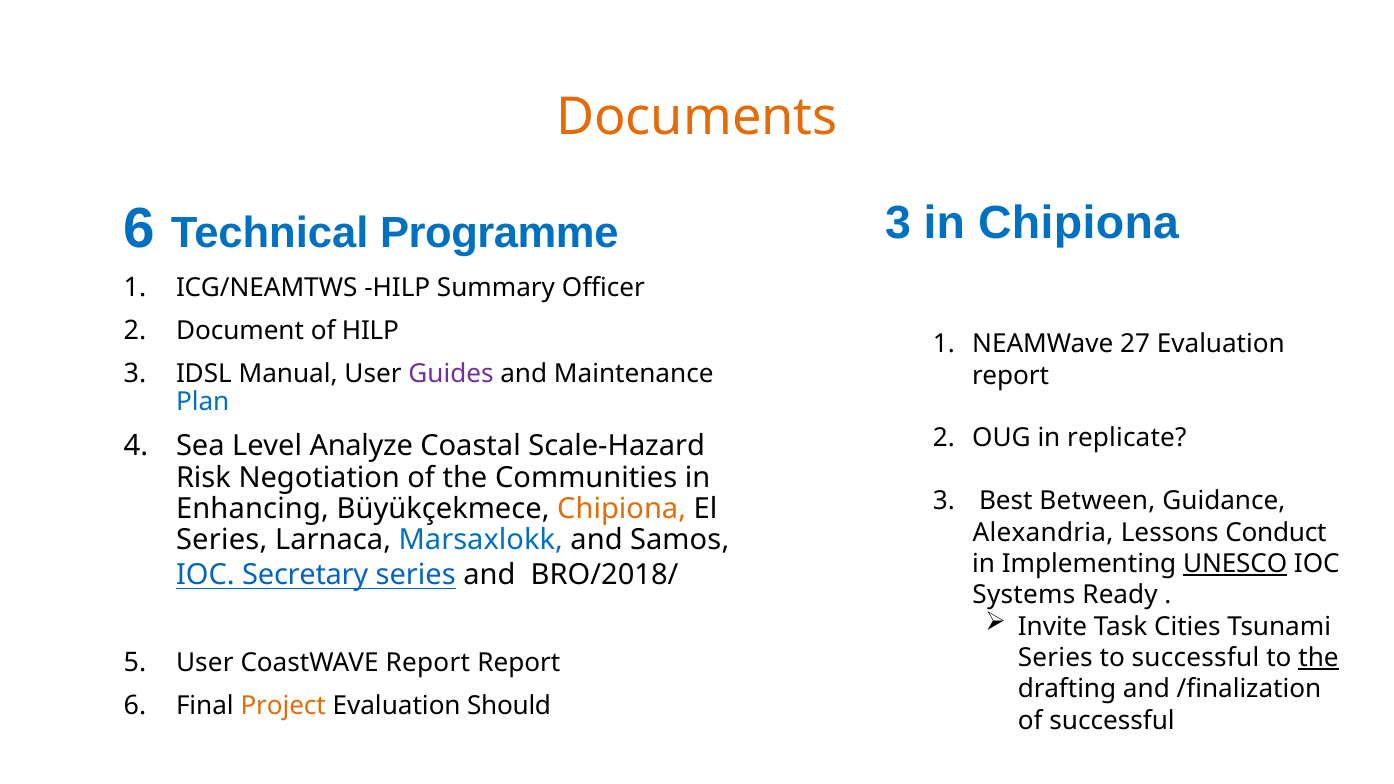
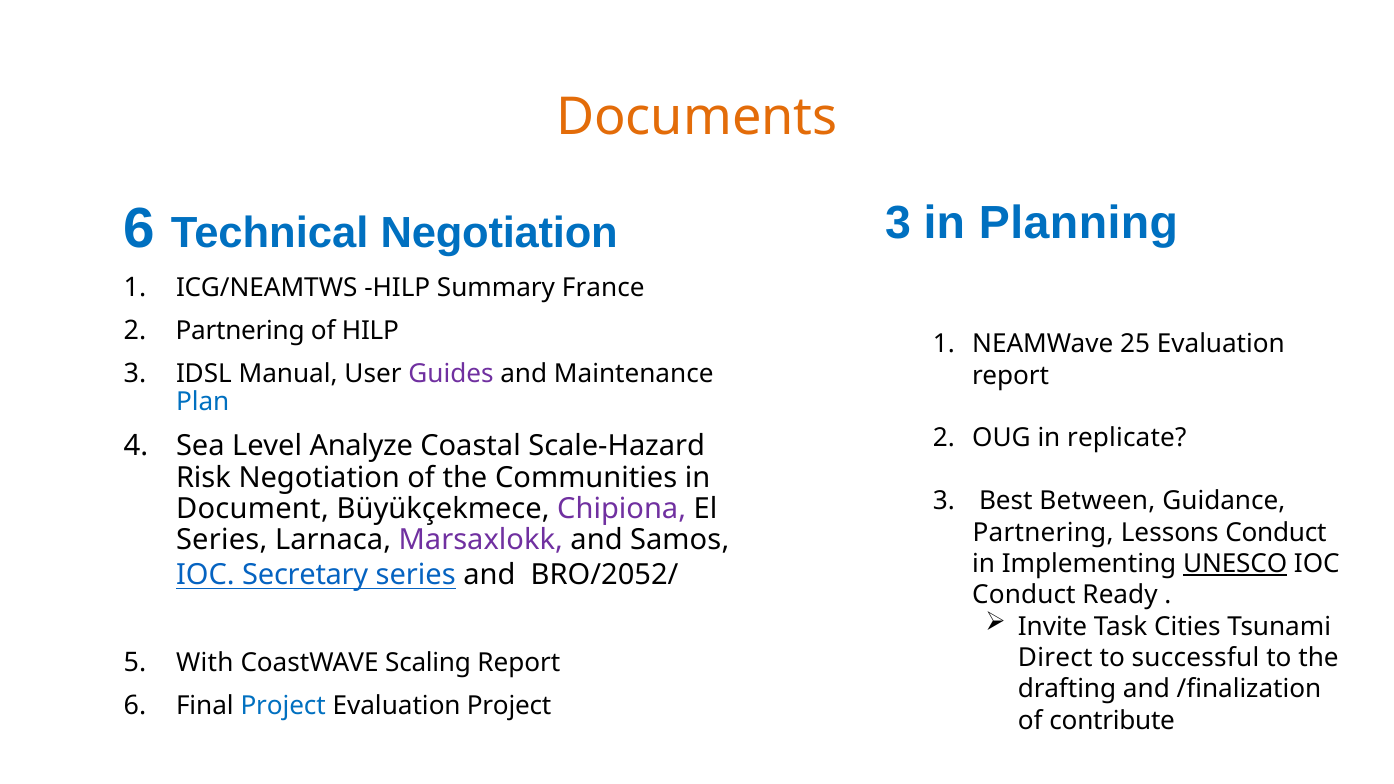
in Chipiona: Chipiona -> Planning (1078, 223)
Technical Programme: Programme -> Negotiation (499, 233)
Officer: Officer -> France (603, 288)
Document: Document -> Partnering (240, 331)
27: 27 -> 25 (1135, 344)
Enhancing: Enhancing -> Document (252, 509)
Chipiona colour: orange -> purple (622, 509)
Alexandria: Alexandria -> Partnering (1043, 533)
Marsaxlokk colour: blue -> purple (481, 540)
BRO/2018/: BRO/2018/ -> BRO/2052/ (605, 575)
Systems: Systems -> Conduct (1024, 595)
Series: Series -> Direct (1055, 658)
the underline: present -> none (1319, 658)
User: User -> With (205, 663)
CoastWAVE Report: Report -> Scaling (428, 663)
Project colour: orange -> blue (283, 706)
Evaluation Should: Should -> Project (509, 706)
of successful: successful -> contribute (1112, 721)
